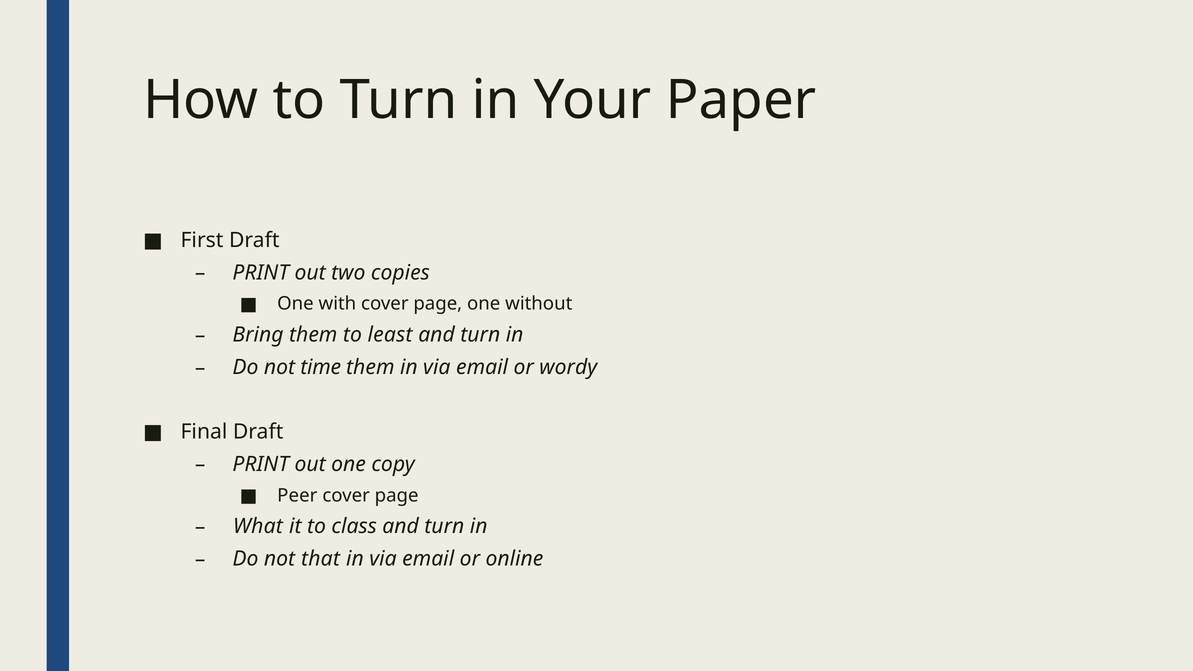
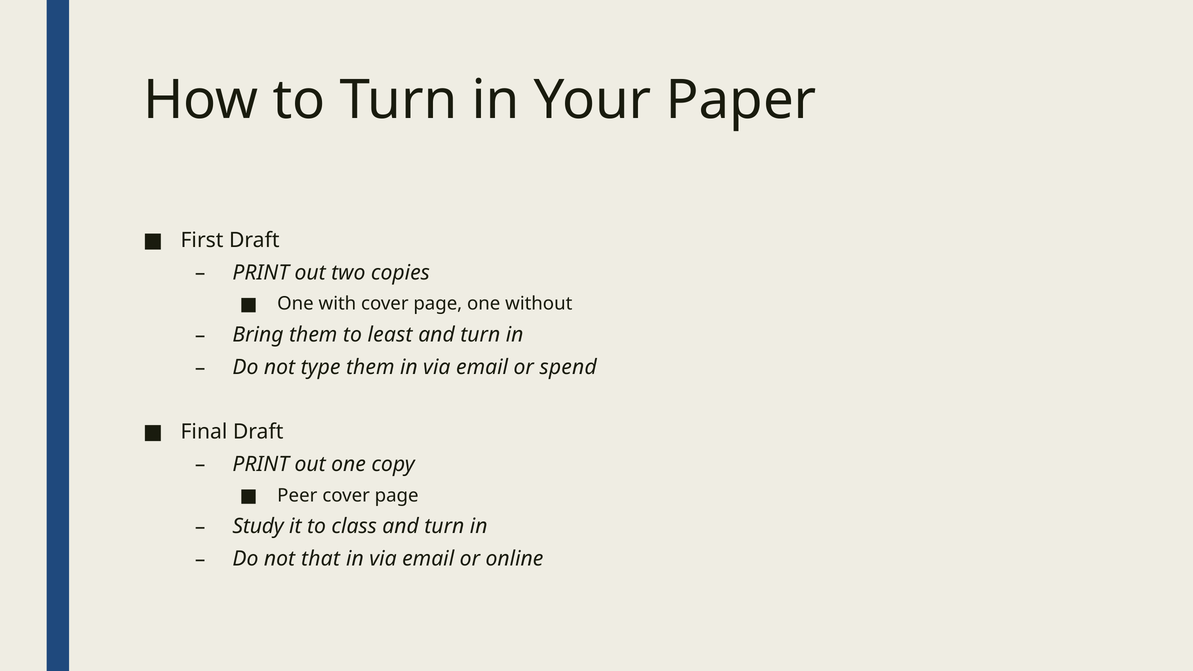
time: time -> type (321, 368)
wordy: wordy -> spend (568, 368)
What: What -> Study (258, 527)
